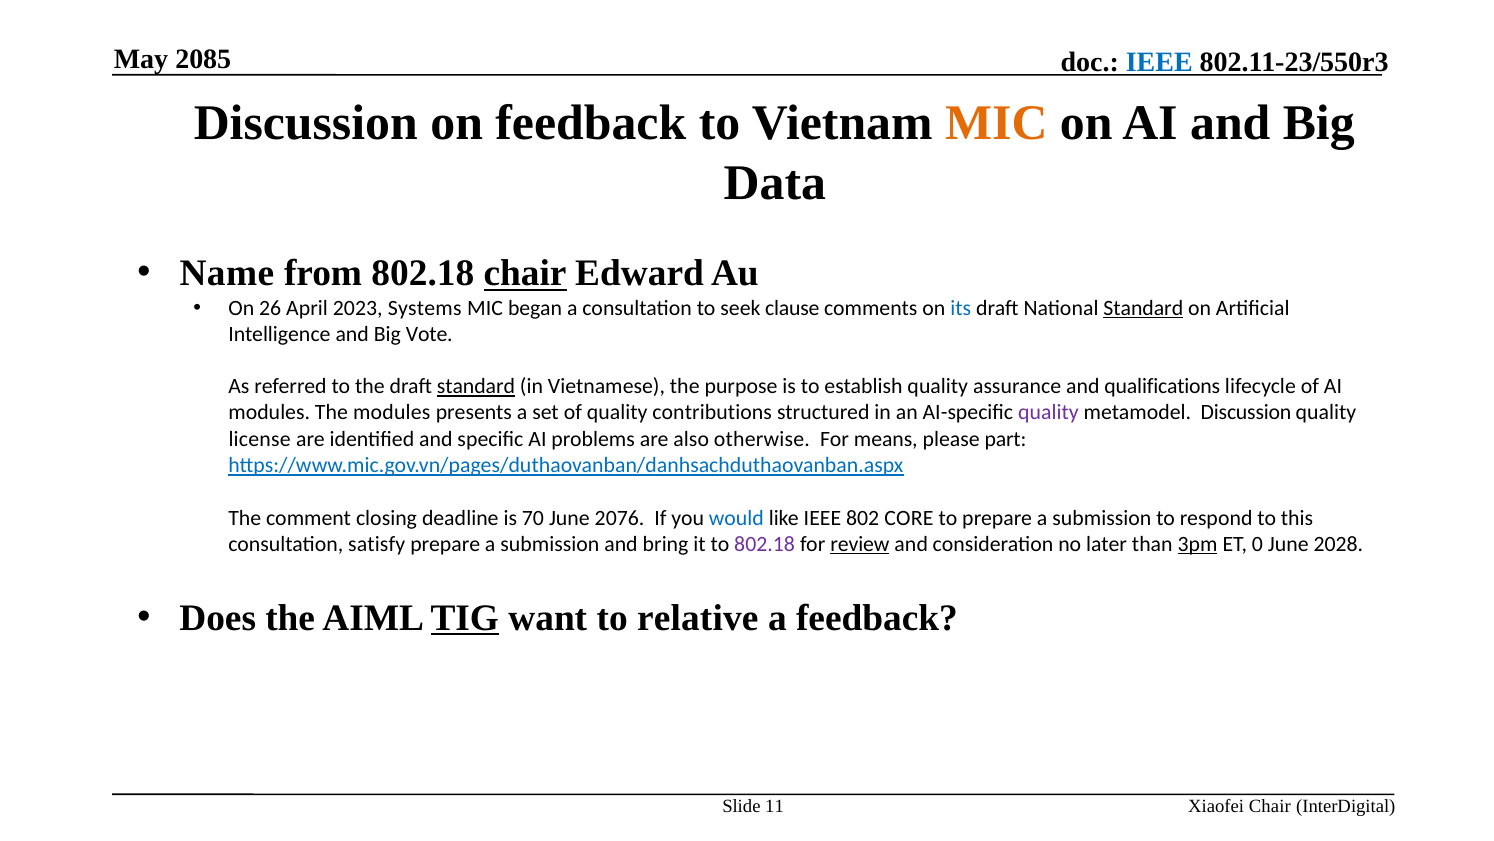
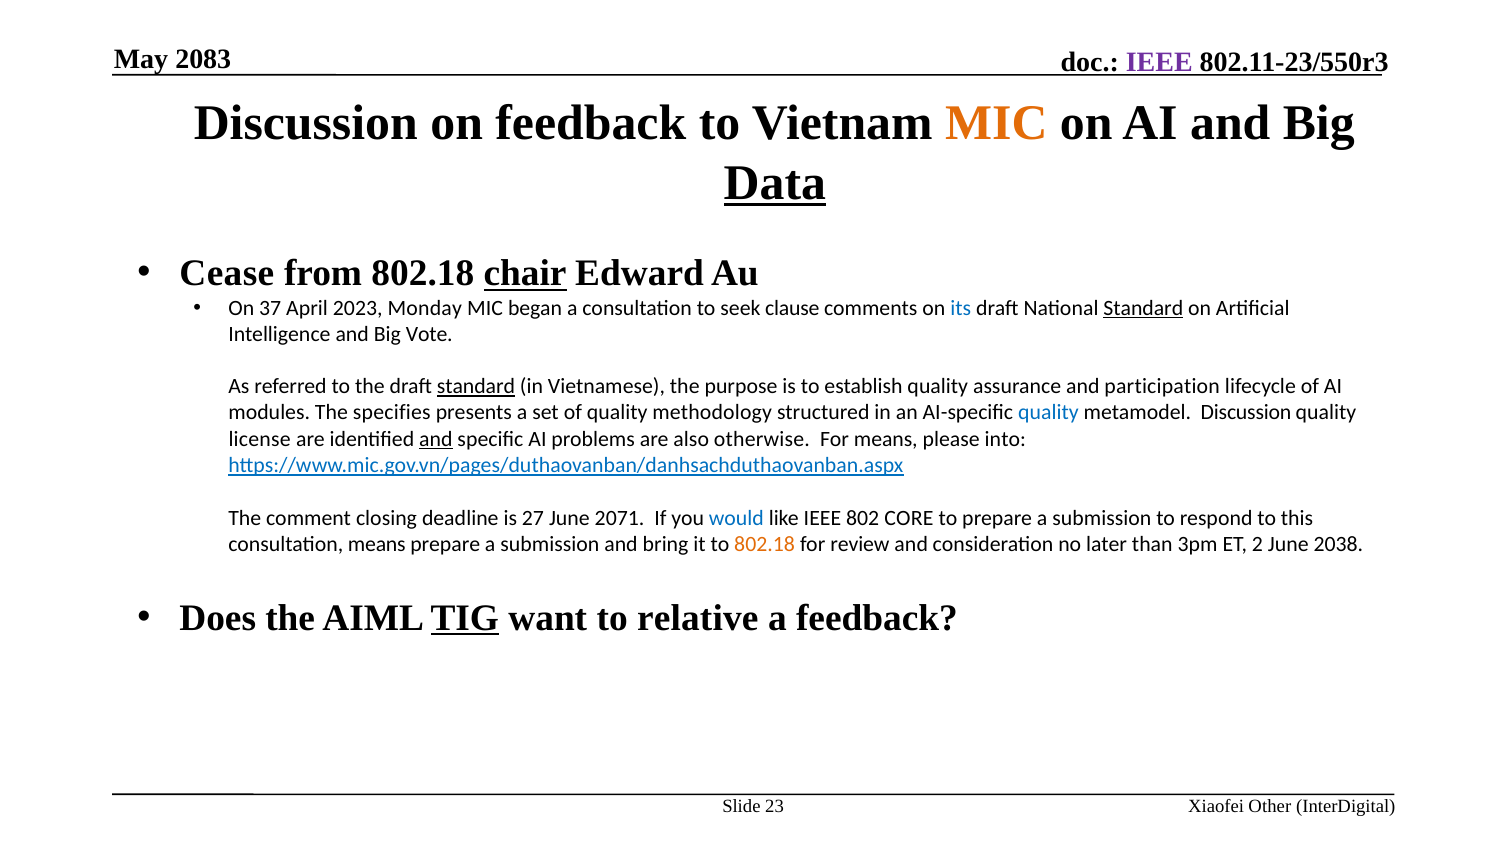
2085: 2085 -> 2083 (203, 59)
IEEE colour: blue -> purple (1159, 62)
Data underline: none -> present (775, 183)
Name: Name -> Cease (227, 273)
26: 26 -> 37 (270, 308)
Systems: Systems -> Monday (425, 308)
qualifications: qualifications -> participation (1162, 386)
The modules: modules -> specifies (392, 412)
contributions: contributions -> methodology (712, 412)
quality colour: purple -> blue (1048, 412)
and underline: none -> present (436, 439)
part: part -> into (1005, 439)
70: 70 -> 27 (533, 517)
2076: 2076 -> 2071 (620, 517)
consultation satisfy: satisfy -> means (377, 544)
802.18 colour: purple -> orange (765, 544)
review underline: present -> none (860, 544)
3pm underline: present -> none (1198, 544)
0: 0 -> 2 (1258, 544)
2028: 2028 -> 2038 (1338, 544)
11: 11 -> 23 (775, 806)
Xiaofei Chair: Chair -> Other (1270, 806)
